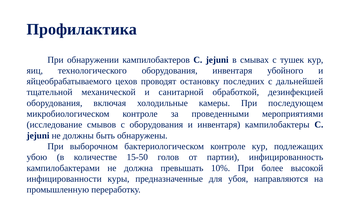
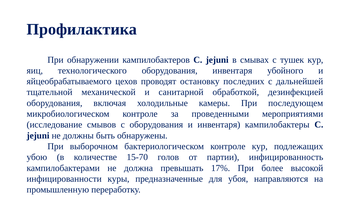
15-50: 15-50 -> 15-70 (137, 157)
10%: 10% -> 17% (221, 168)
